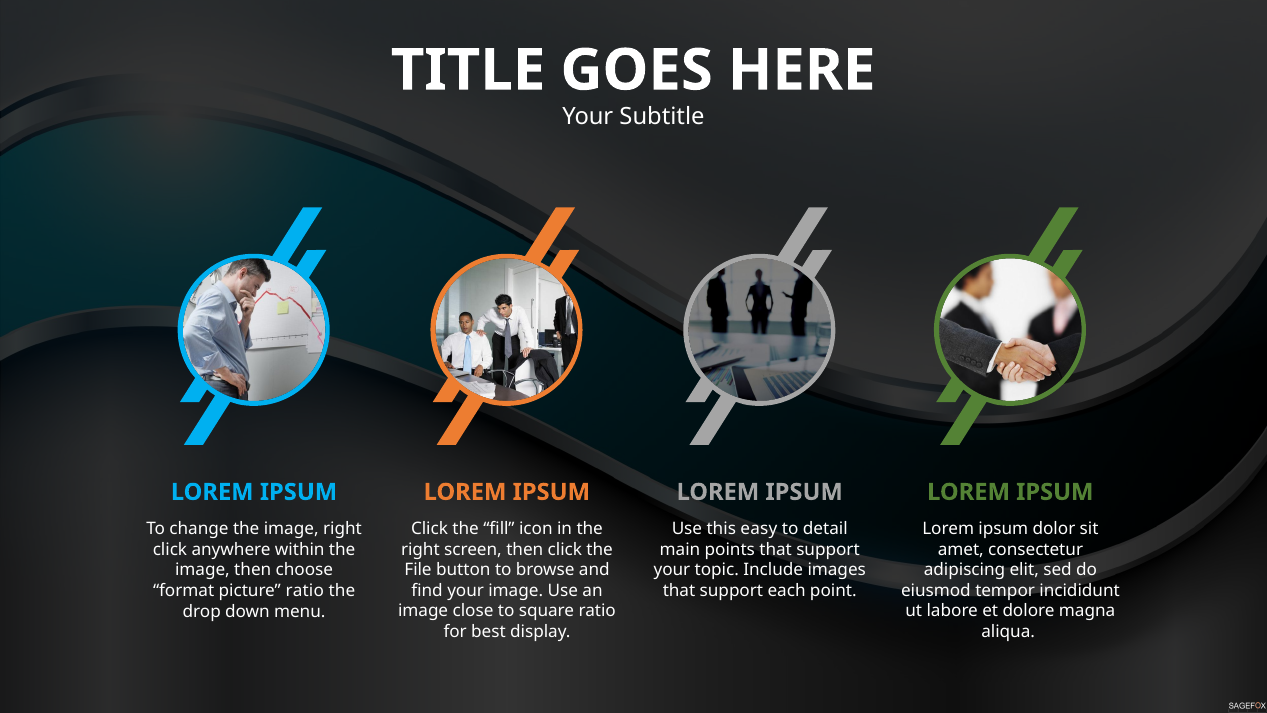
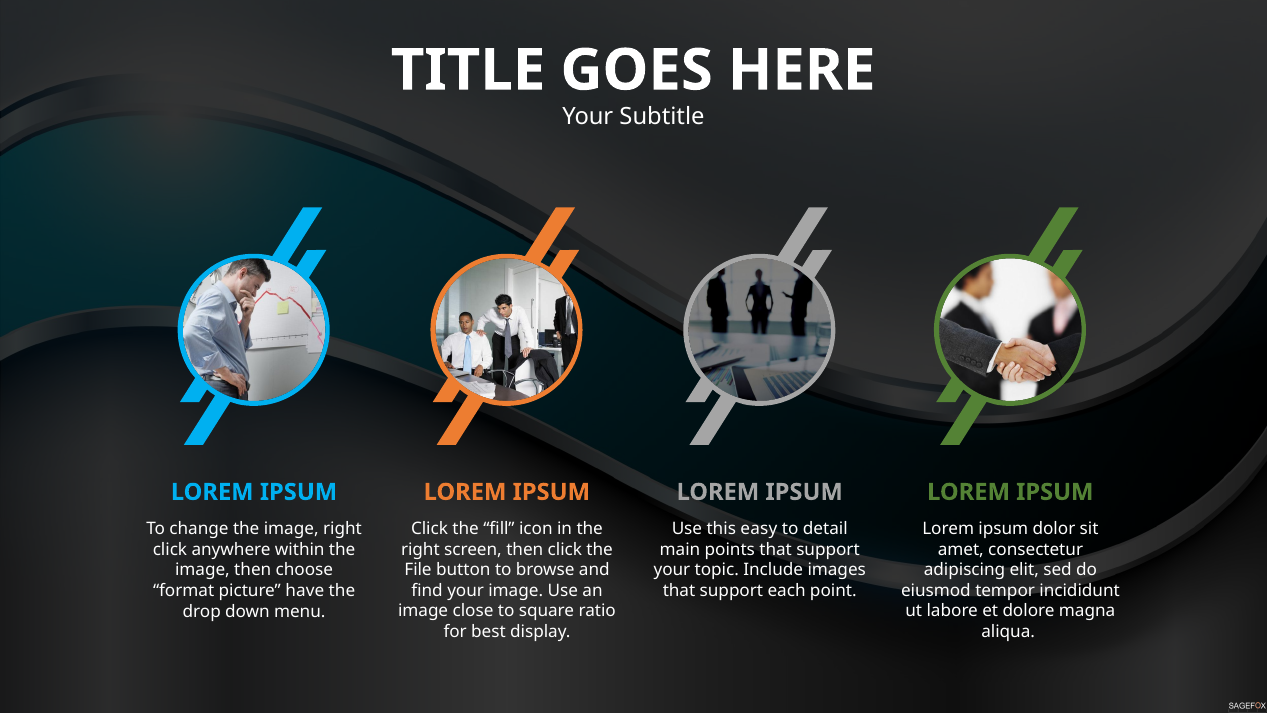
picture ratio: ratio -> have (305, 590)
